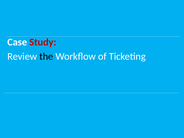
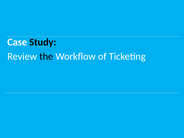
Study colour: red -> black (43, 42)
